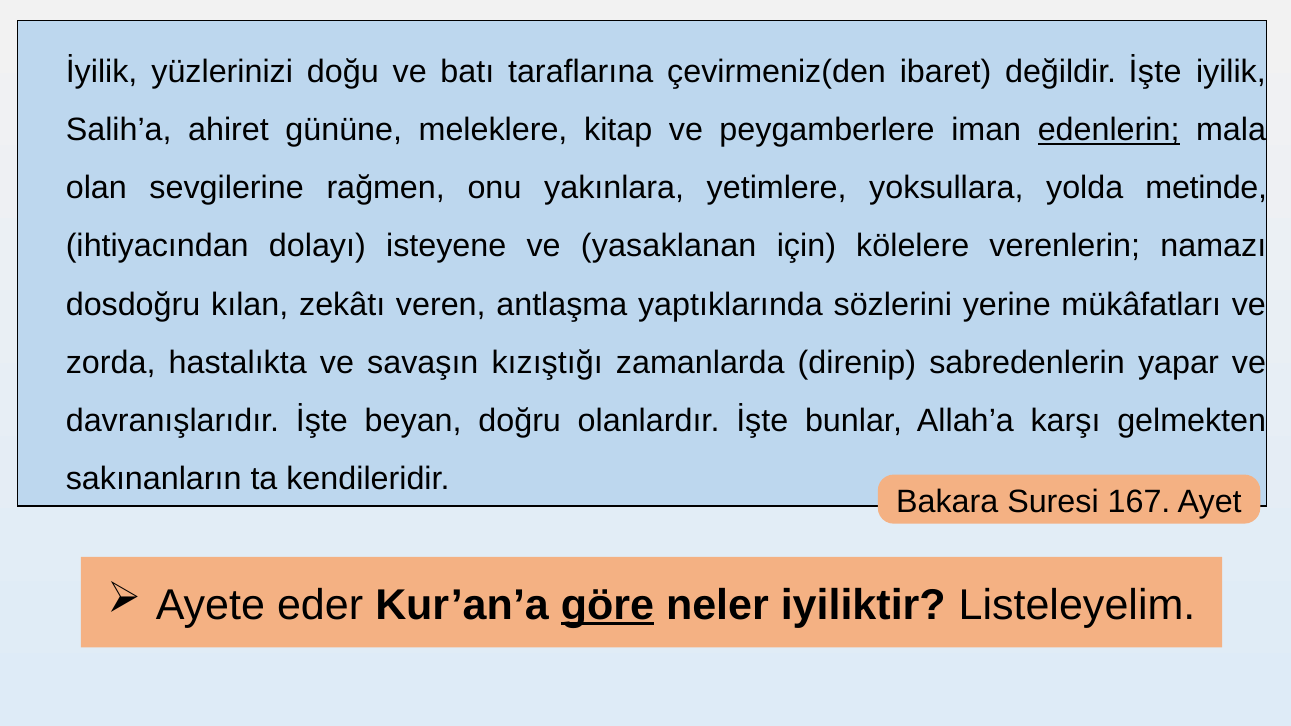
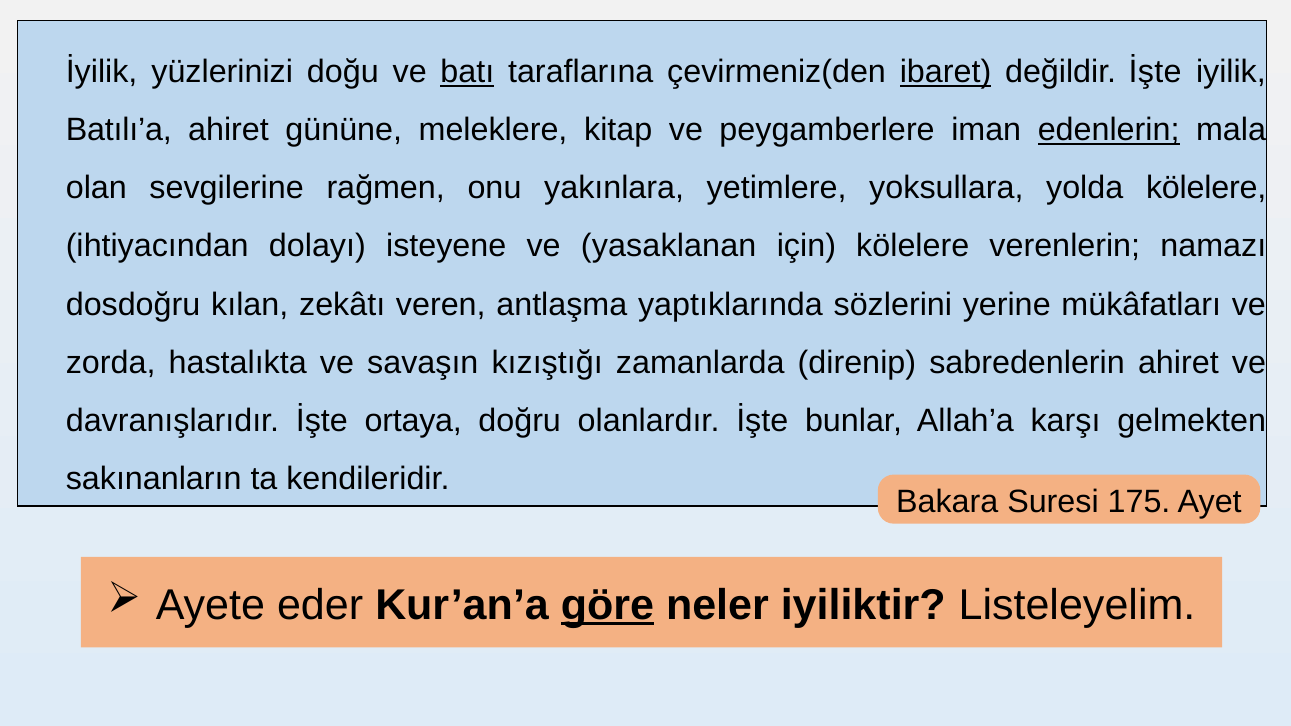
batı underline: none -> present (467, 72)
ibaret underline: none -> present (946, 72)
Salih’a: Salih’a -> Batılı’a (119, 130)
yolda metinde: metinde -> kölelere (1206, 188)
sabredenlerin yapar: yapar -> ahiret (1178, 363)
beyan: beyan -> ortaya (413, 421)
167: 167 -> 175 (1139, 501)
